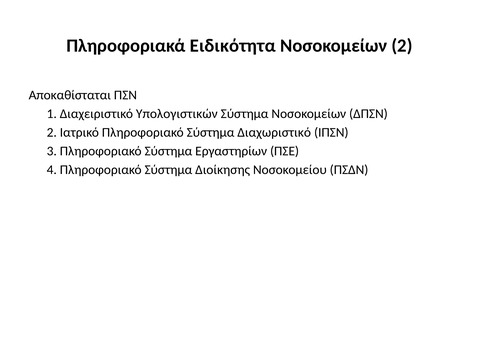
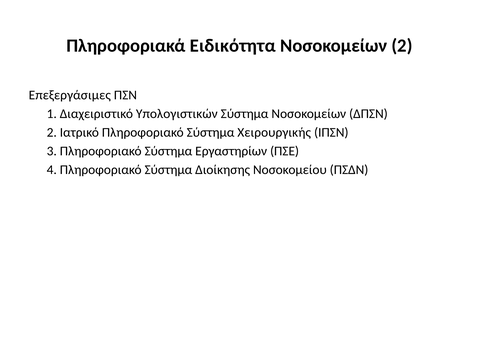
Αποκαθίσταται: Αποκαθίσταται -> Επεξεργάσιμες (70, 95)
Διαχωριστικό: Διαχωριστικό -> Χειρουργικής (274, 132)
